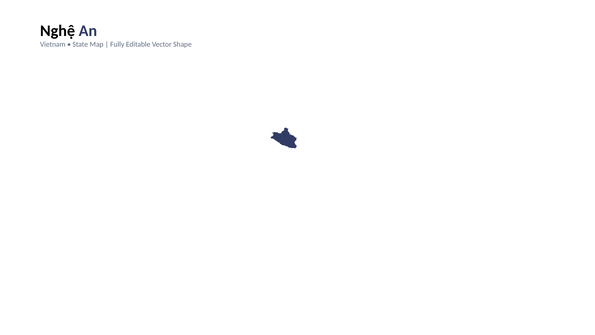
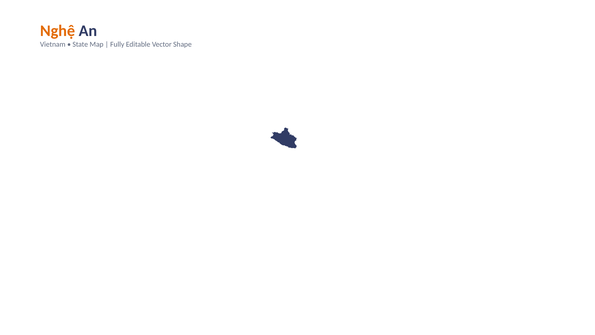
Nghệ colour: black -> orange (58, 31)
